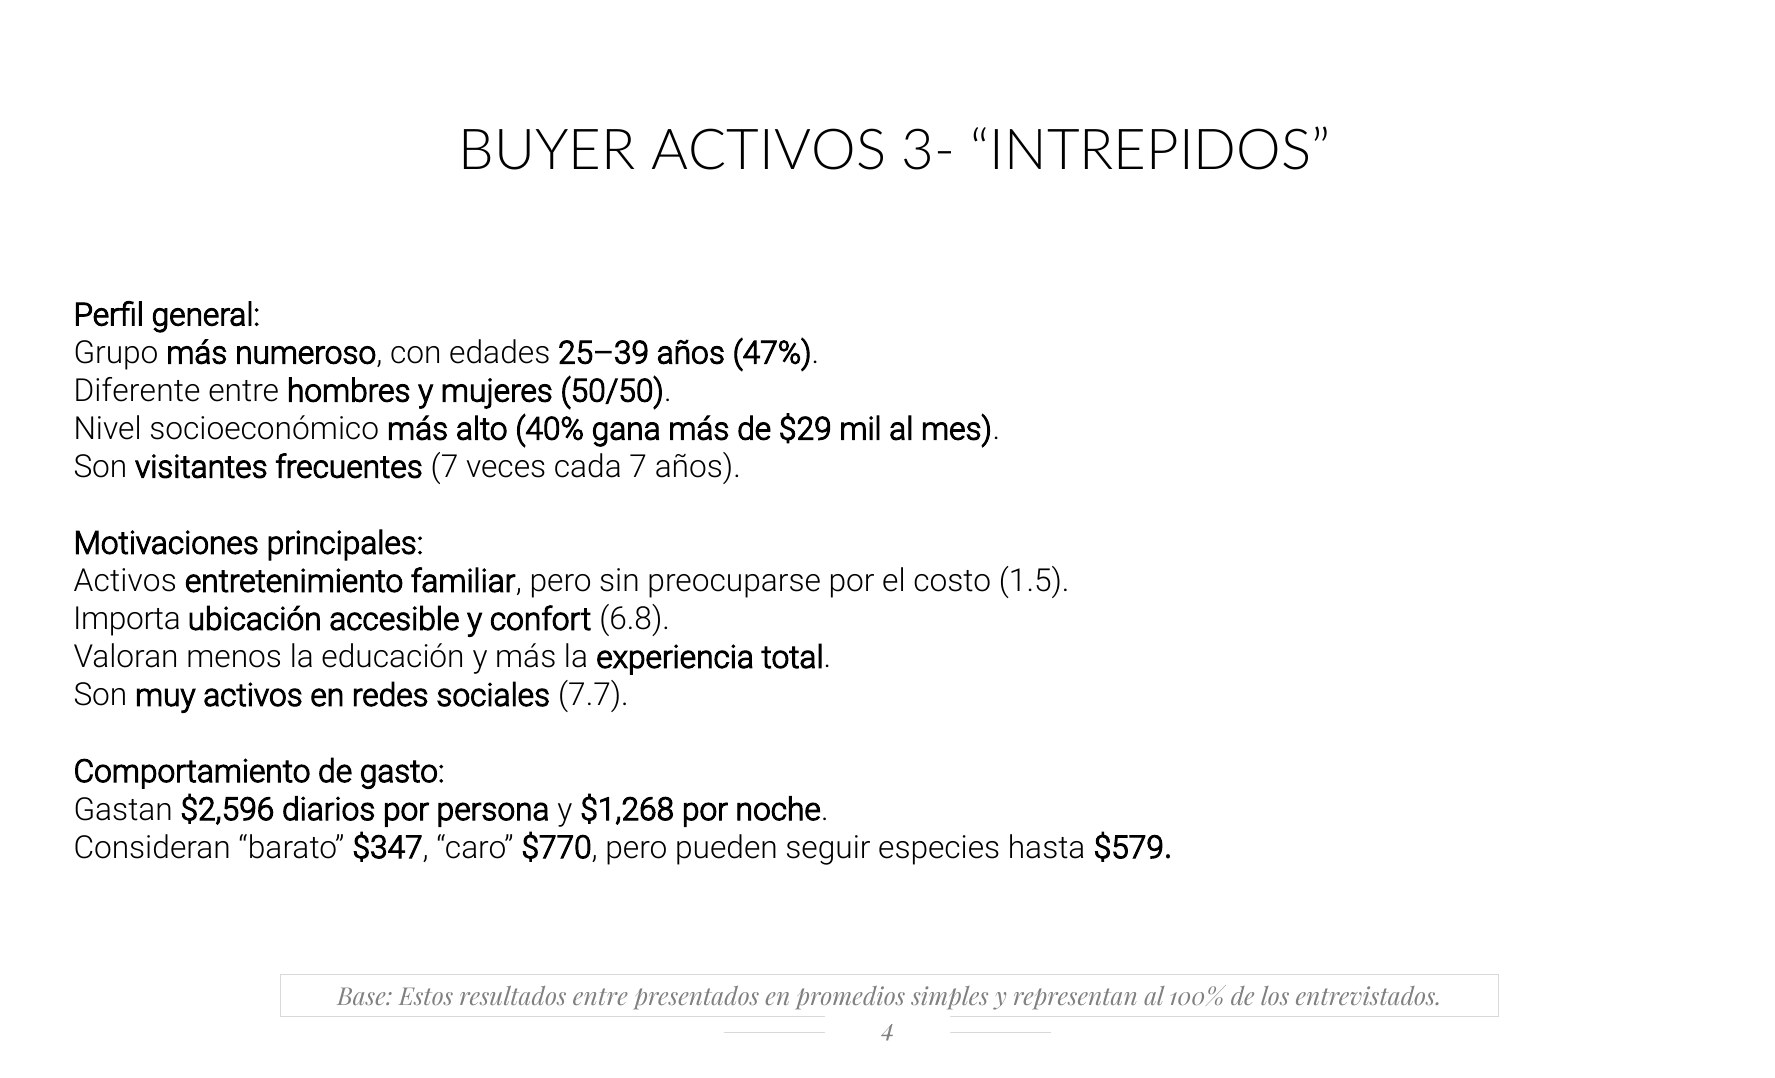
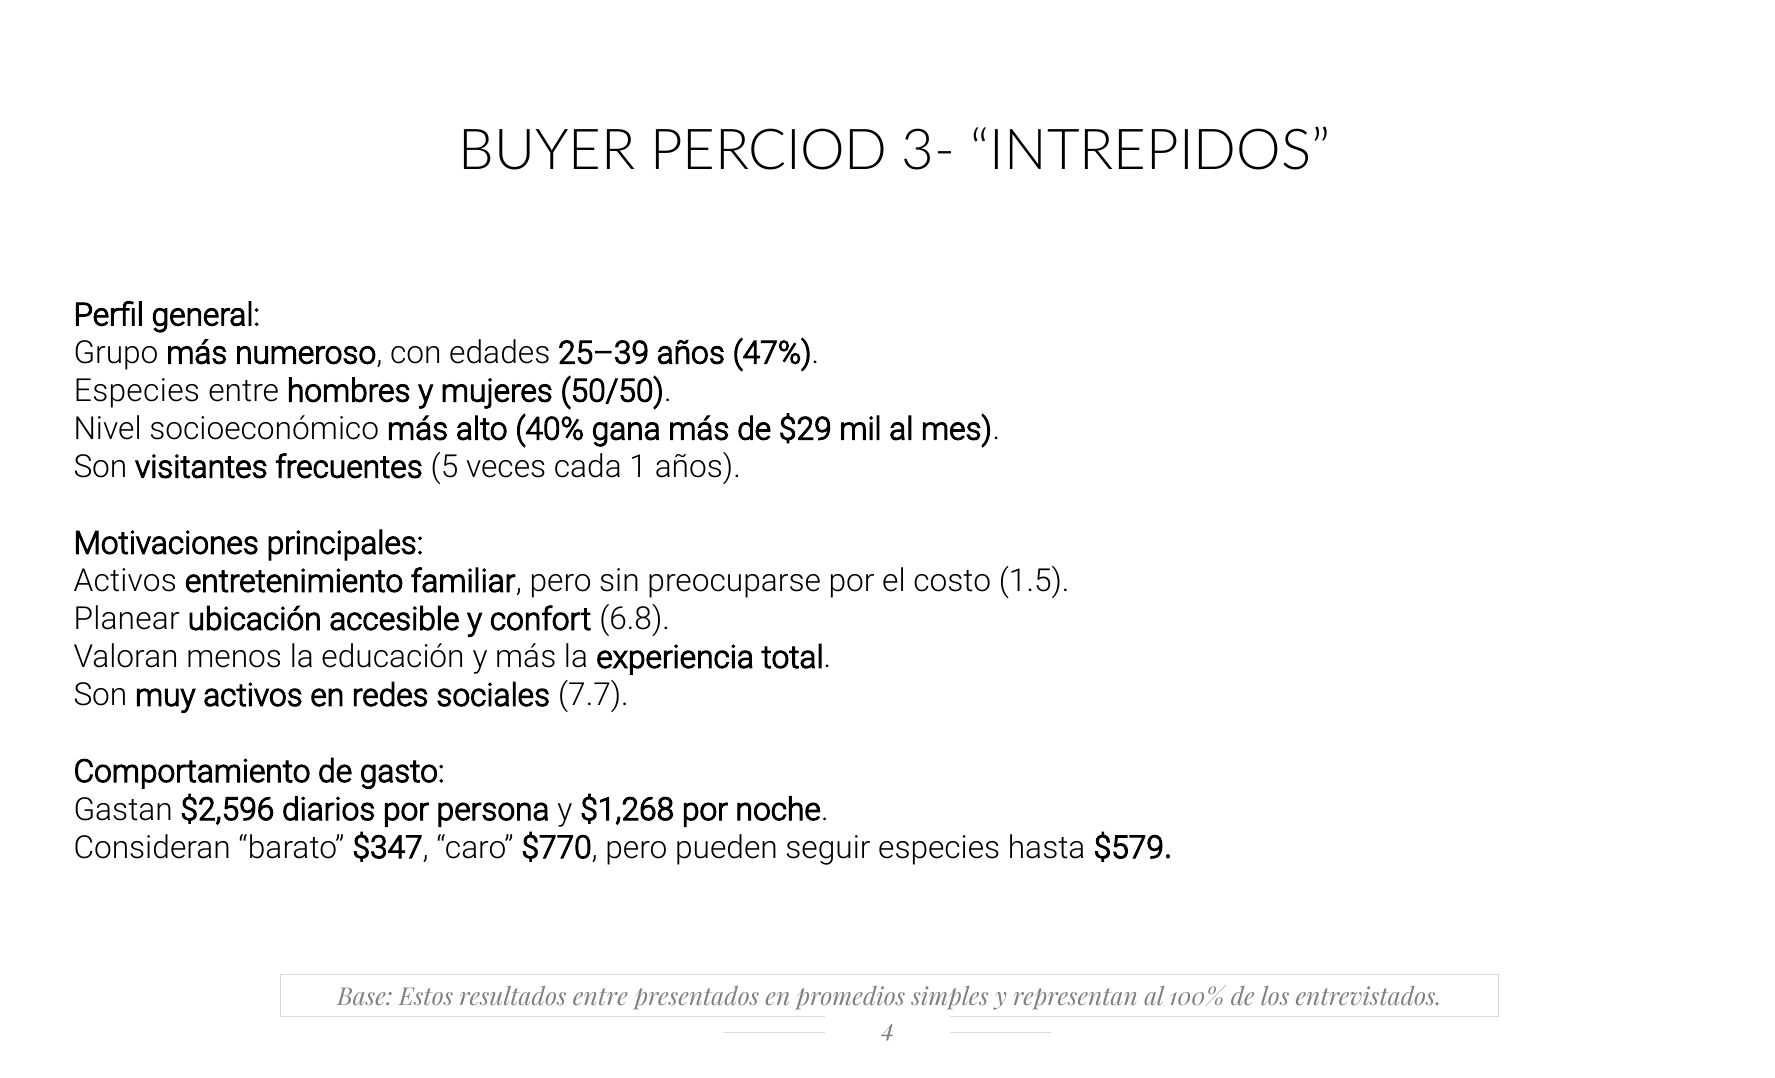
BUYER ACTIVOS: ACTIVOS -> PERCIOD (769, 151)
Diferente: Diferente -> Especies (137, 391)
frecuentes 7: 7 -> 5 (445, 467)
cada 7: 7 -> 1 (638, 467)
Importa: Importa -> Planear (127, 619)
